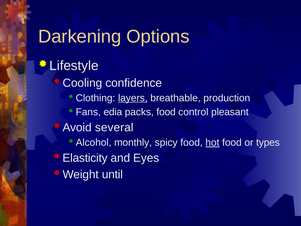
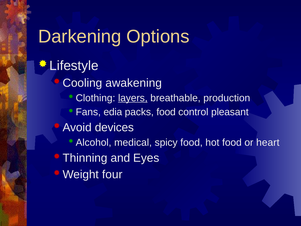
confidence: confidence -> awakening (134, 83)
several: several -> devices (114, 127)
monthly: monthly -> medical (133, 142)
hot underline: present -> none (212, 142)
types: types -> heart (268, 142)
Elasticity: Elasticity -> Thinning (85, 158)
until: until -> four (112, 174)
